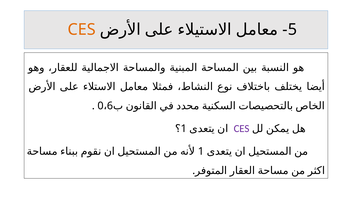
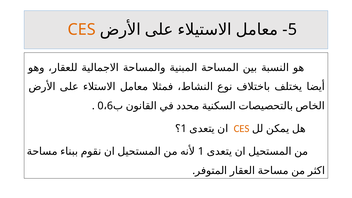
CES colour: purple -> orange (242, 129)
